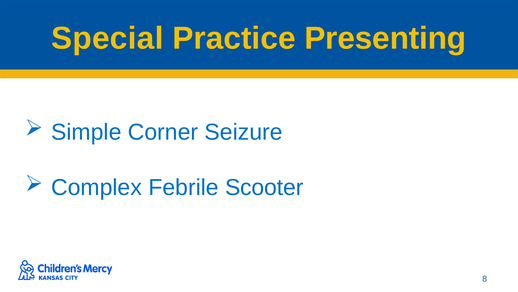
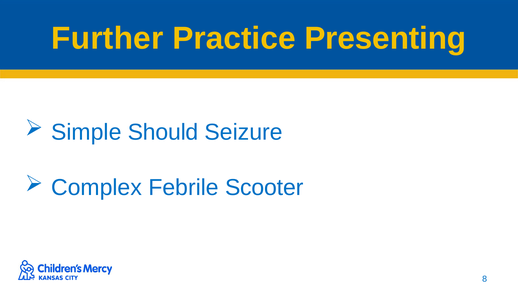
Special: Special -> Further (107, 38)
Corner: Corner -> Should (163, 132)
